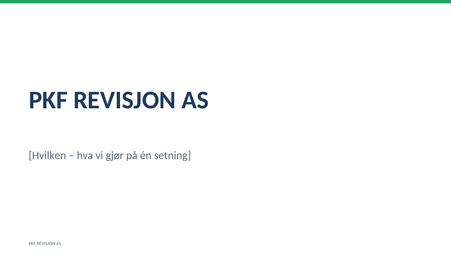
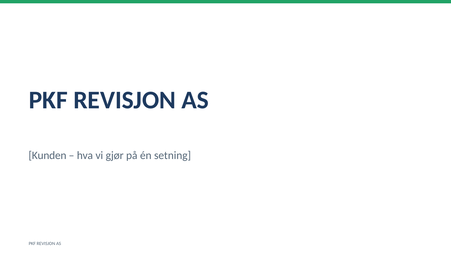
Hvilken: Hvilken -> Kunden (47, 155)
